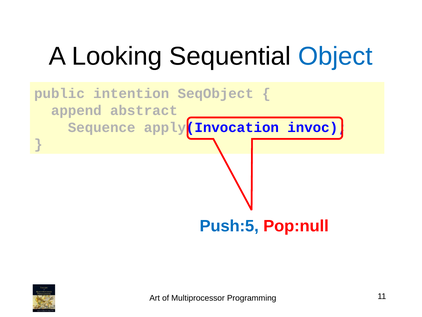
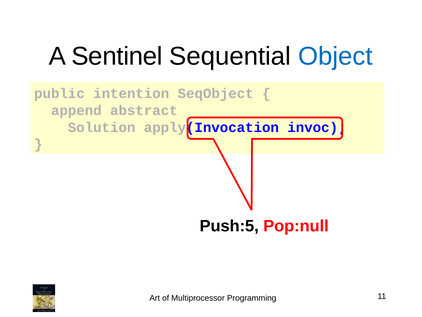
Looking: Looking -> Sentinel (117, 56)
Sequence: Sequence -> Solution (102, 127)
Push:5 colour: blue -> black (229, 226)
